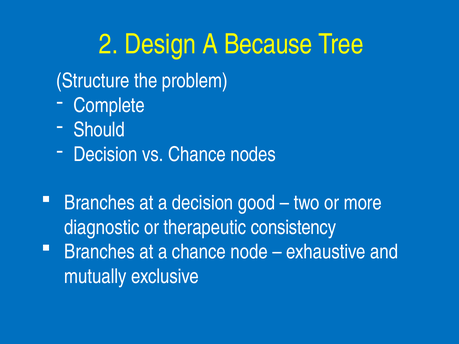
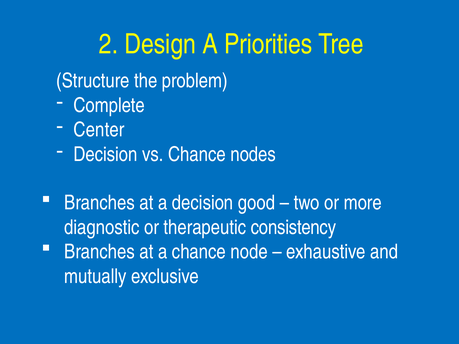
Because: Because -> Priorities (268, 44)
Should: Should -> Center (99, 130)
